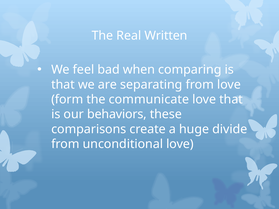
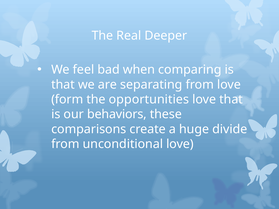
Written: Written -> Deeper (166, 36)
communicate: communicate -> opportunities (149, 100)
